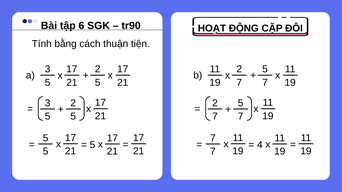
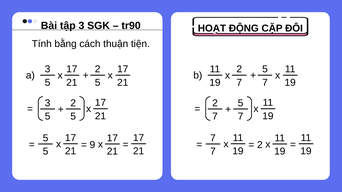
tập 6: 6 -> 3 (81, 26)
5: 5 -> 9 (92, 145)
x 4: 4 -> 2 (260, 145)
